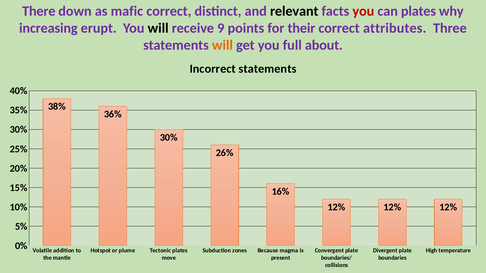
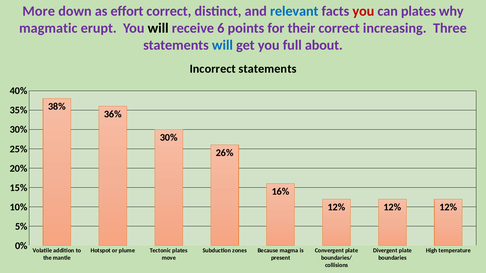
There: There -> More (39, 11)
mafic: mafic -> effort (127, 11)
relevant colour: black -> blue (294, 11)
increasing: increasing -> magmatic (48, 28)
9: 9 -> 6 (221, 28)
attributes: attributes -> increasing (395, 28)
will colour: orange -> blue (222, 45)
